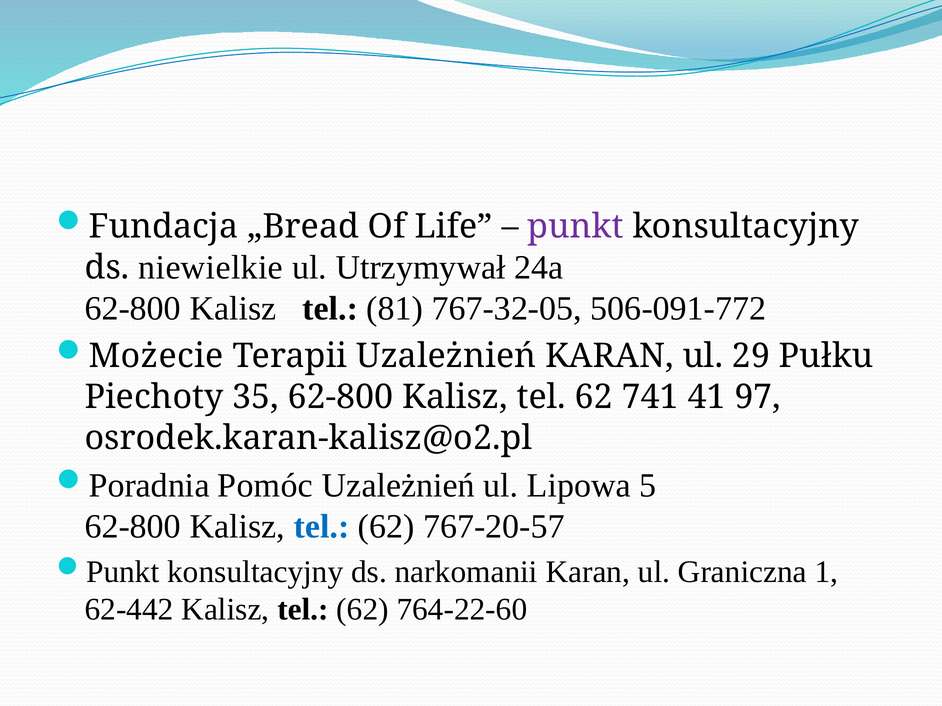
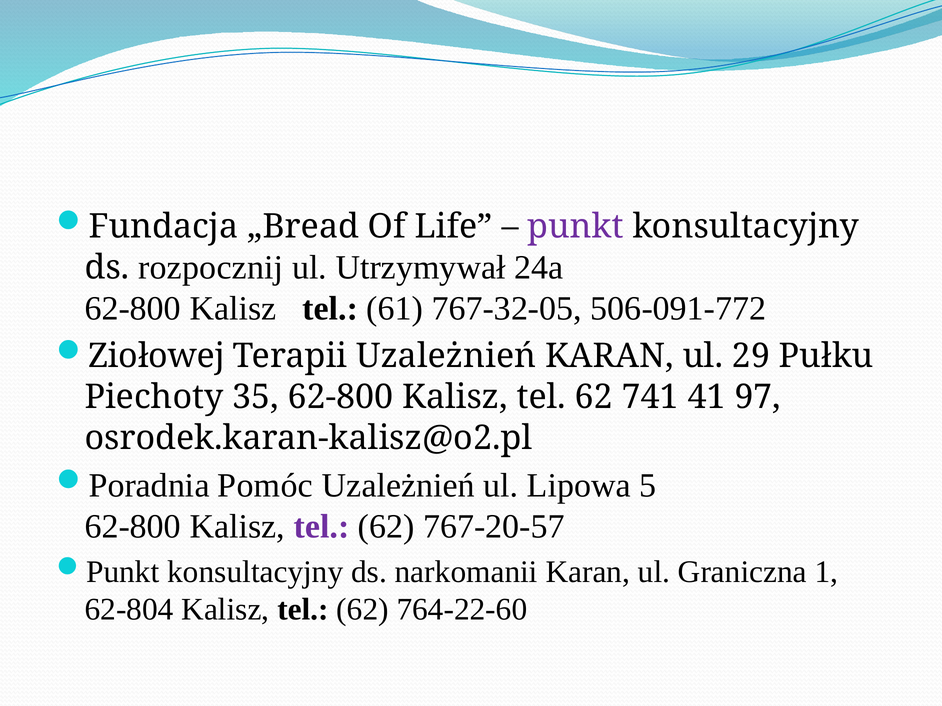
niewielkie: niewielkie -> rozpocznij (211, 268)
81: 81 -> 61 (395, 309)
Możecie: Możecie -> Ziołowej (156, 356)
tel colour: blue -> purple (321, 527)
62-442: 62-442 -> 62-804 (129, 610)
